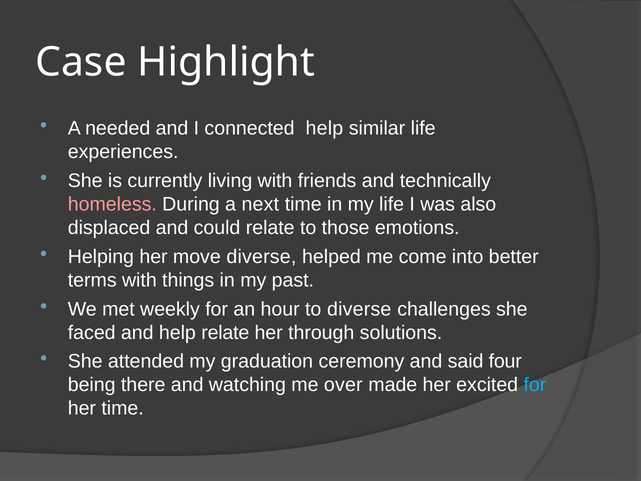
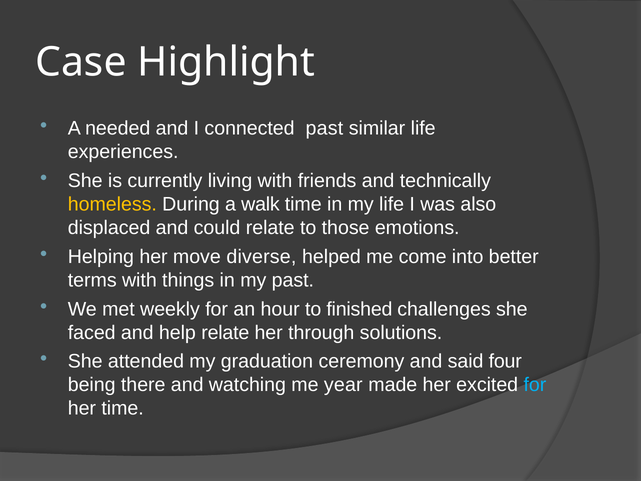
connected help: help -> past (324, 128)
homeless colour: pink -> yellow (112, 204)
next: next -> walk (260, 204)
to diverse: diverse -> finished (359, 309)
over: over -> year (343, 385)
